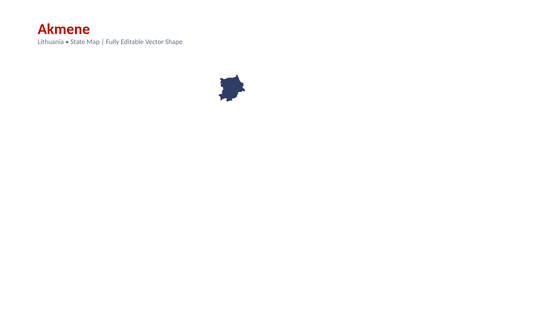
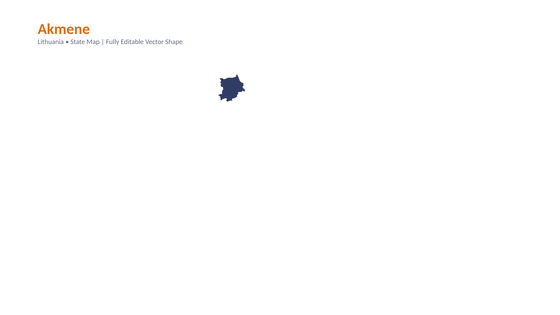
Akmene colour: red -> orange (64, 29)
